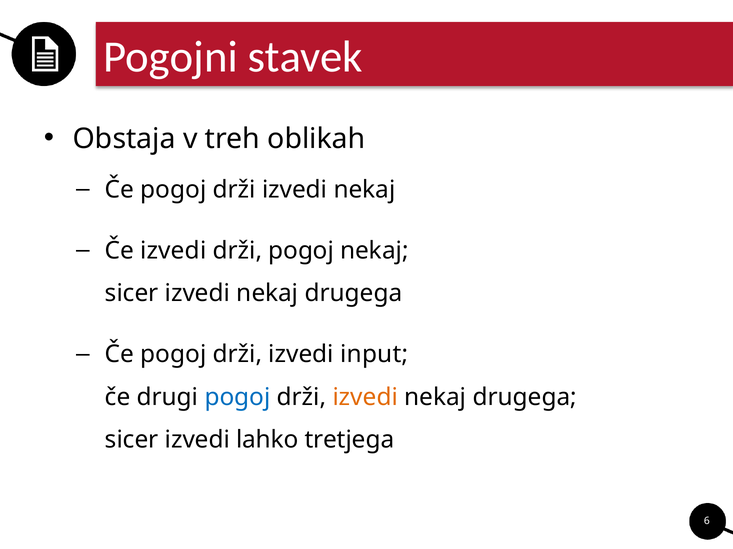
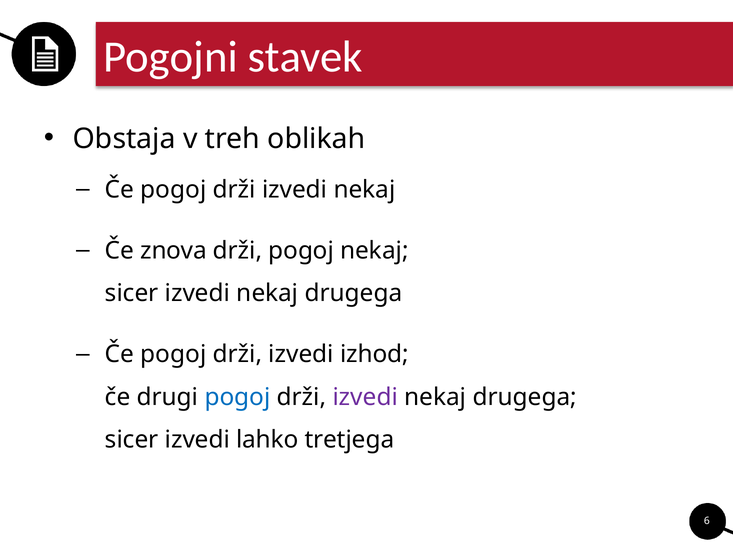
Če izvedi: izvedi -> znova (174, 251)
input: input -> izhod (374, 355)
izvedi colour: orange -> purple (365, 398)
